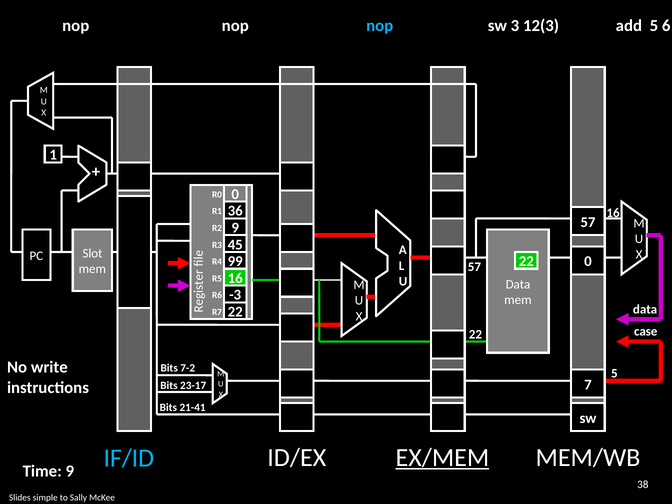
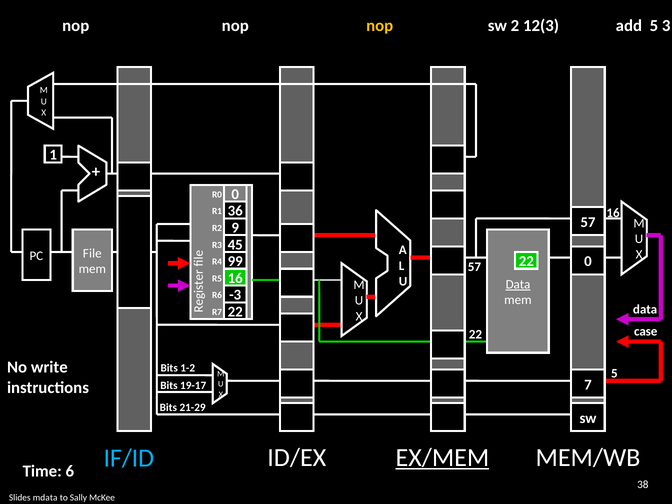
nop colour: light blue -> yellow (380, 26)
3: 3 -> 2 (515, 26)
6: 6 -> 3 (666, 26)
Slot: Slot -> File (92, 253)
Data underline: none -> present (518, 284)
7-2: 7-2 -> 1-2 (188, 368)
23-17: 23-17 -> 19-17 (193, 386)
21-41: 21-41 -> 21-29 (193, 408)
Time 9: 9 -> 6 (70, 471)
simple: simple -> mdata (45, 498)
